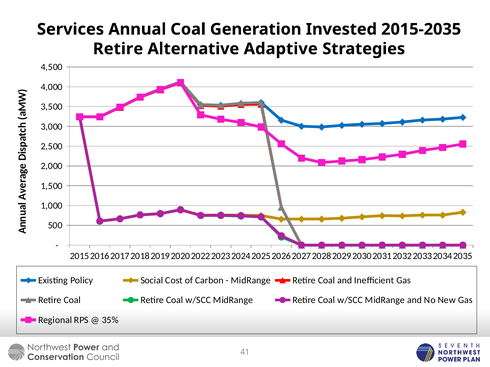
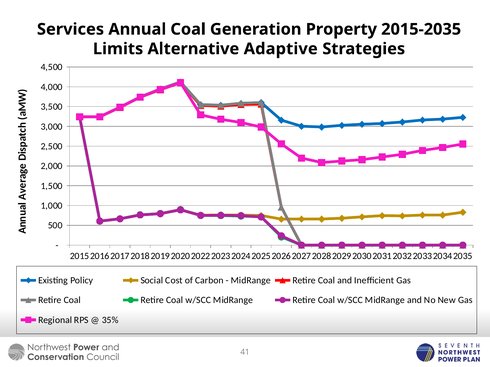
Invested: Invested -> Property (341, 29)
Retire: Retire -> Limits (118, 49)
